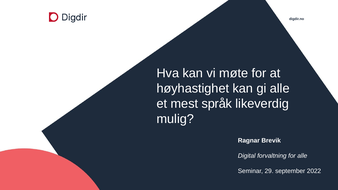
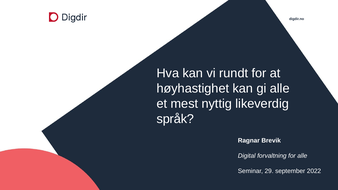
møte: møte -> rundt (234, 73)
språk: språk -> nyttig (217, 104)
mulig: mulig -> språk (175, 119)
